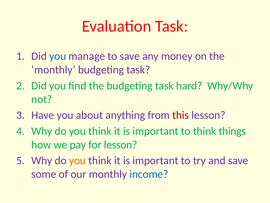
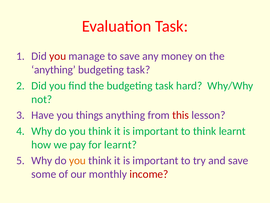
you colour: blue -> red (58, 56)
monthly: monthly -> anything (54, 70)
about: about -> things (90, 115)
think things: things -> learnt (232, 131)
for lesson: lesson -> learnt (121, 144)
income colour: blue -> red (149, 174)
